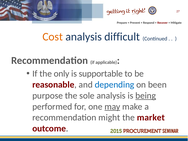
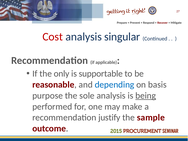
Cost colour: orange -> red (53, 37)
difficult: difficult -> singular (122, 37)
been: been -> basis (157, 85)
may underline: present -> none (112, 107)
might: might -> justify (109, 118)
market: market -> sample (151, 118)
